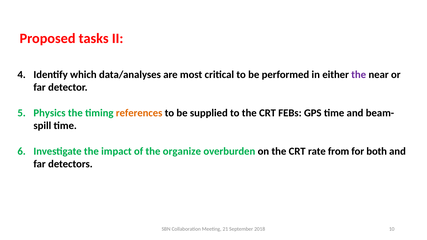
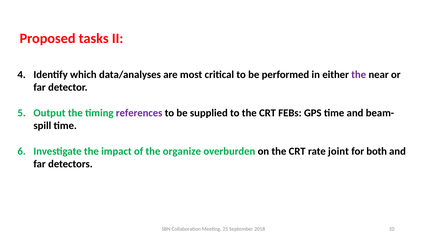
Physics: Physics -> Output (49, 113)
references colour: orange -> purple (139, 113)
from: from -> joint (338, 151)
